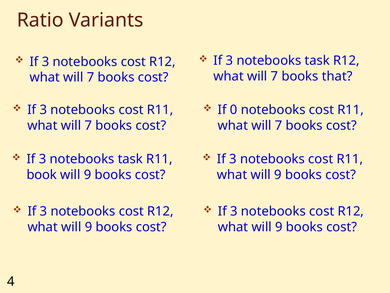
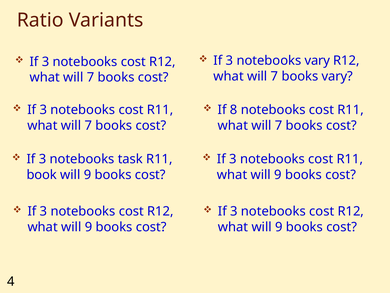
task: task -> vary (317, 61)
books that: that -> vary (337, 76)
0: 0 -> 8 (234, 110)
